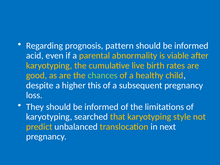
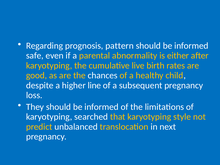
acid: acid -> safe (35, 56)
viable: viable -> either (178, 56)
chances colour: light green -> white (103, 75)
this: this -> line (94, 85)
